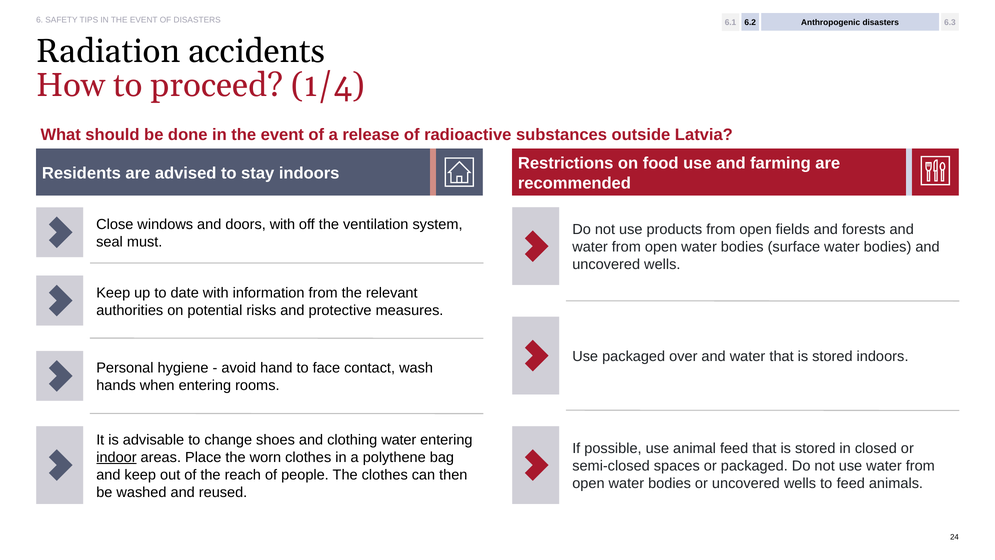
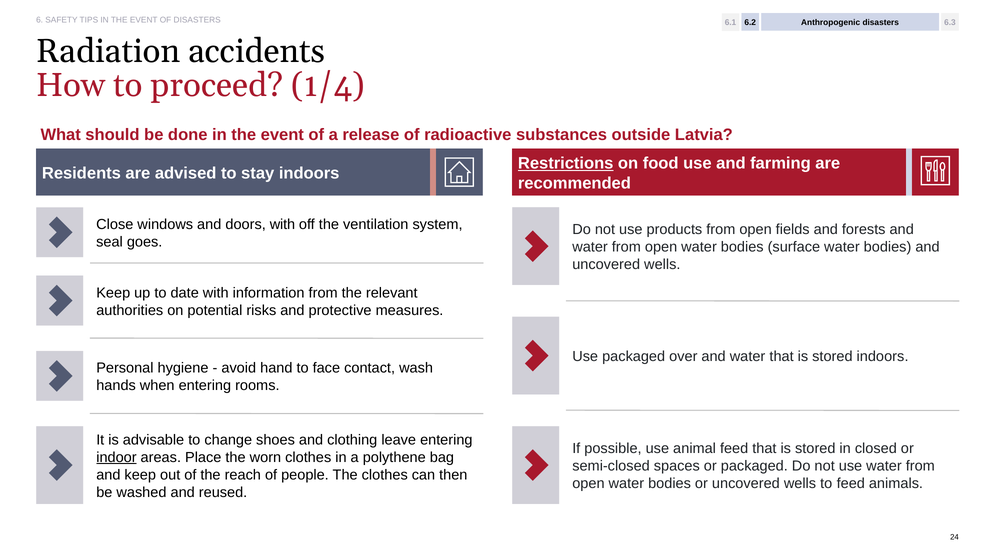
Restrictions underline: none -> present (566, 163)
must: must -> goes (145, 242)
clothing water: water -> leave (399, 440)
